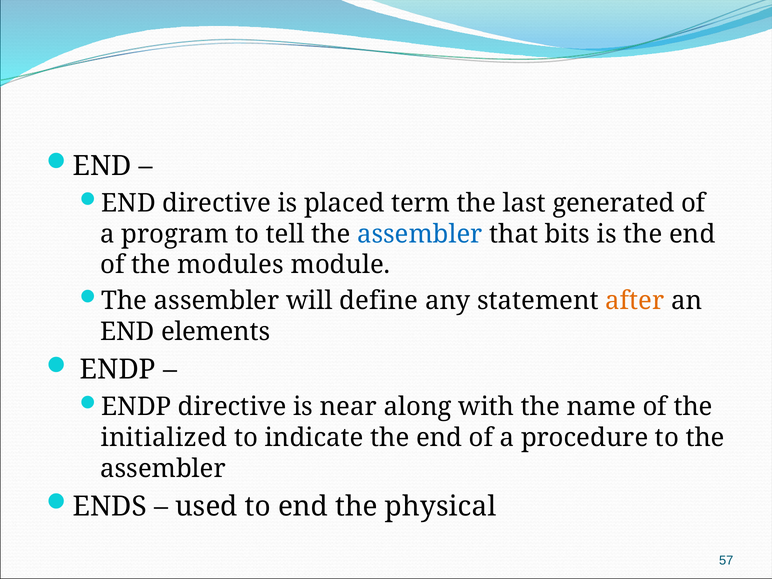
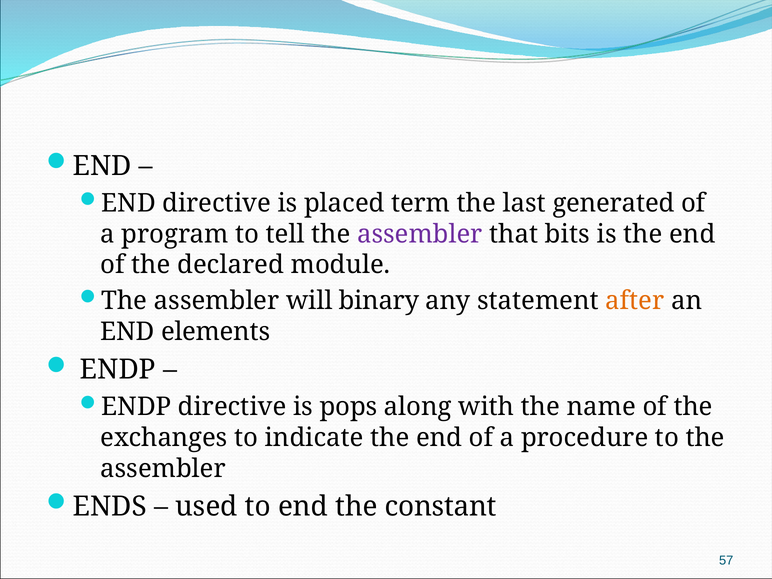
assembler colour: blue -> purple (420, 234)
modules: modules -> declared (231, 265)
define: define -> binary (379, 301)
near: near -> pops (349, 407)
initialized: initialized -> exchanges (164, 438)
physical: physical -> constant (441, 507)
